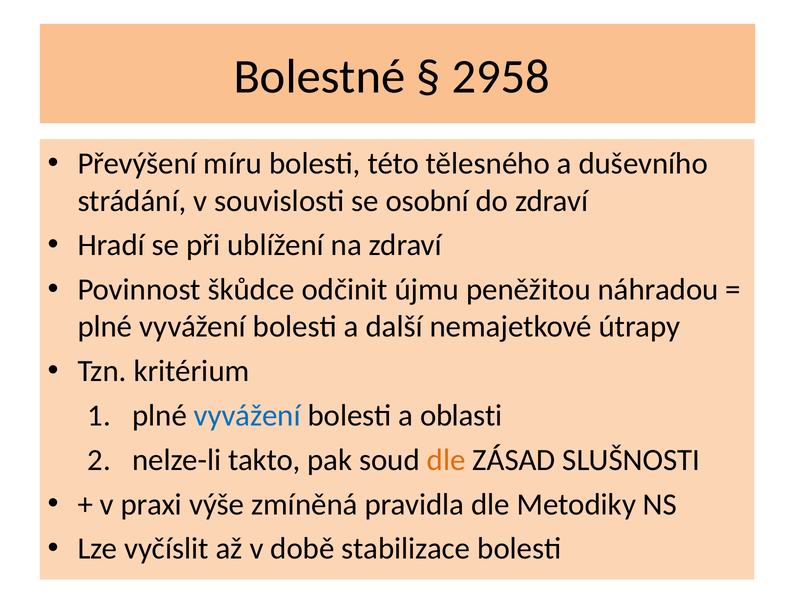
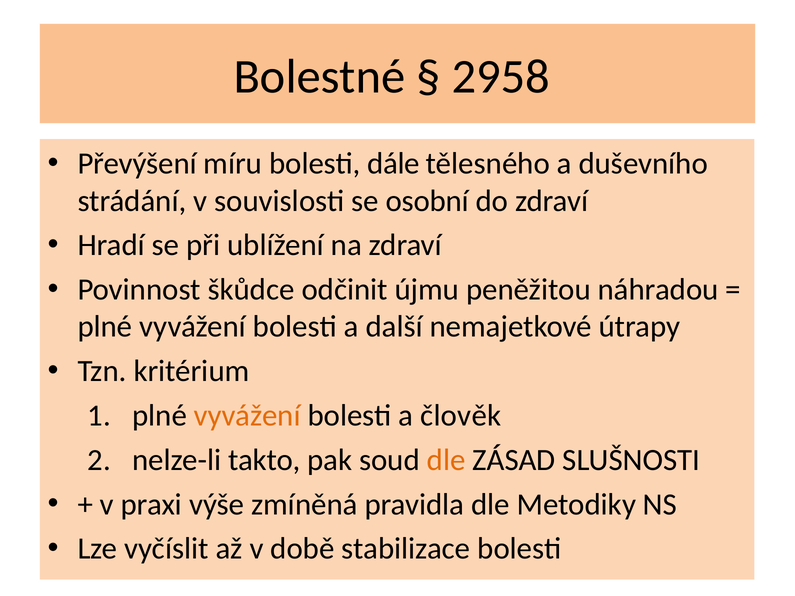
této: této -> dále (393, 164)
vyvážení colour: blue -> orange (247, 416)
oblasti: oblasti -> člověk (461, 416)
